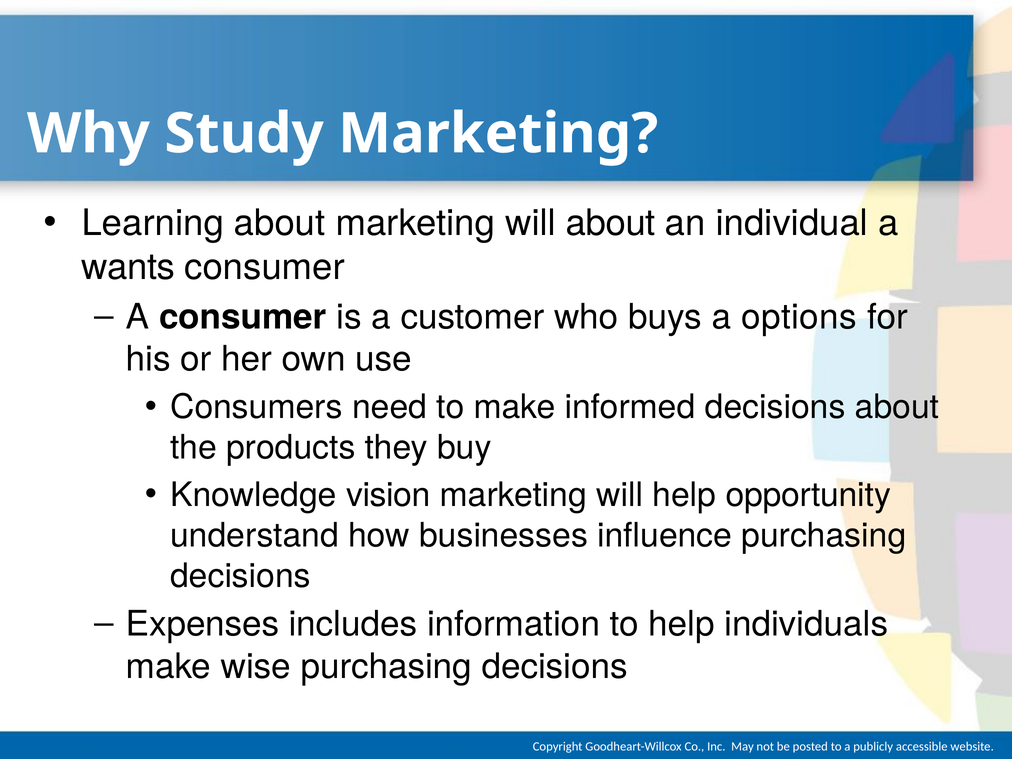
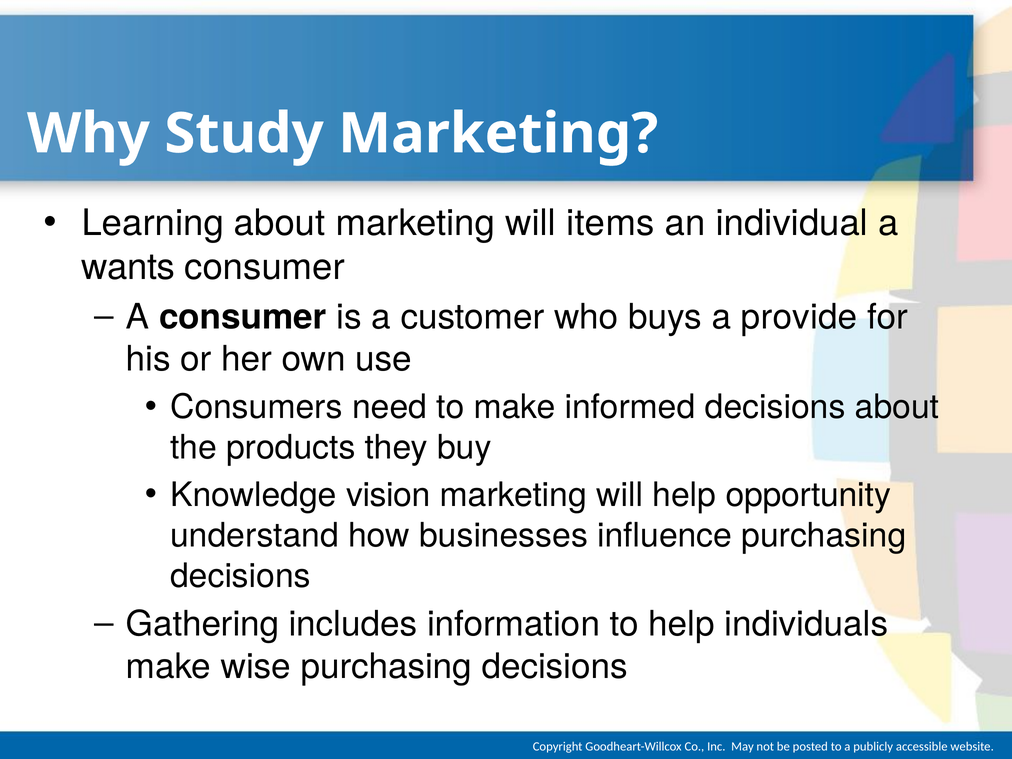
will about: about -> items (610, 223)
options: options -> provide (799, 317)
Expenses: Expenses -> Gathering (203, 624)
